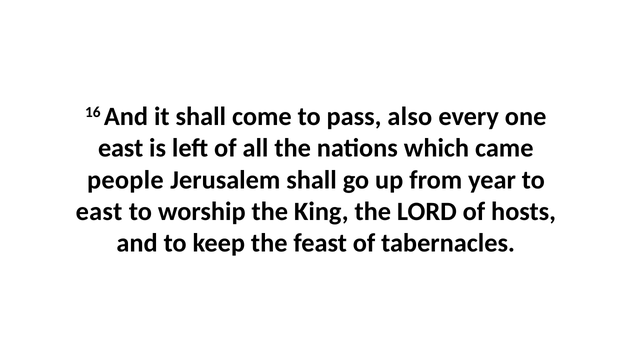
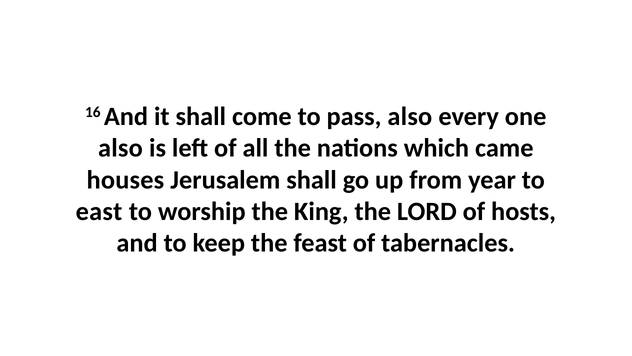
east: east -> also (120, 148)
people: people -> houses (125, 180)
